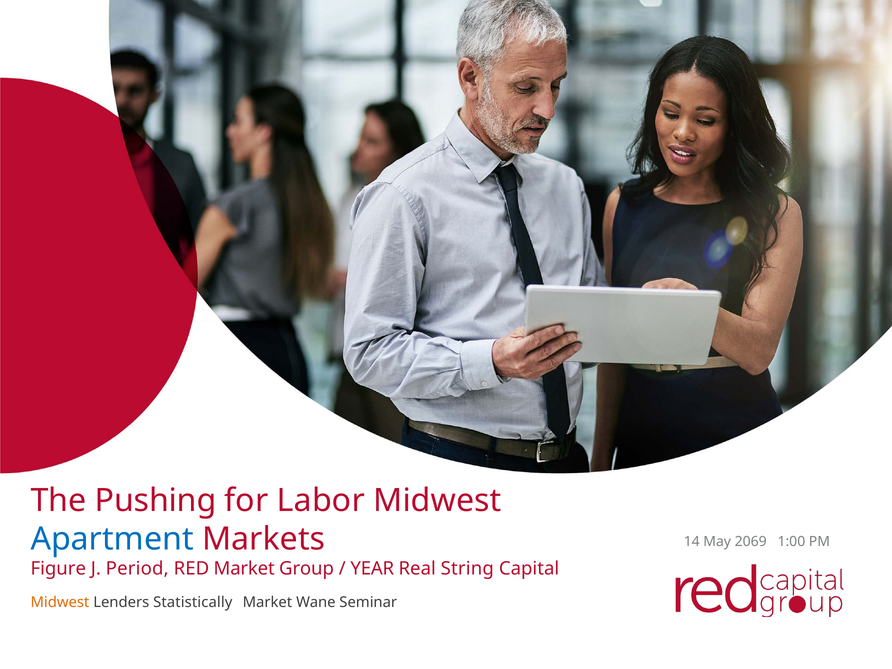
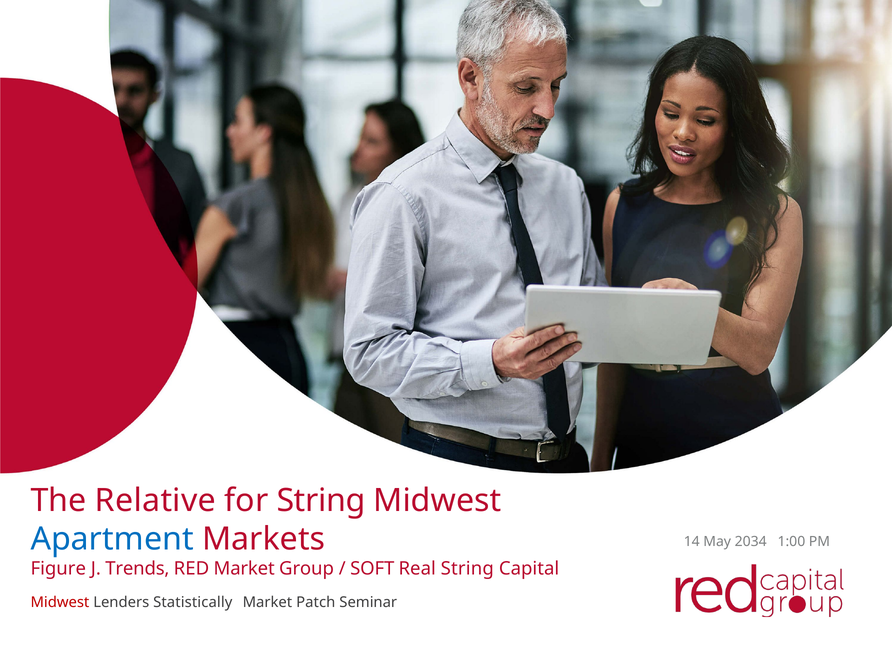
Pushing: Pushing -> Relative (155, 500)
for Labor: Labor -> String (321, 500)
2069: 2069 -> 2034 (751, 542)
Period: Period -> Trends (137, 569)
YEAR: YEAR -> SOFT (372, 569)
Midwest colour: orange -> red (60, 602)
Wane: Wane -> Patch (316, 602)
